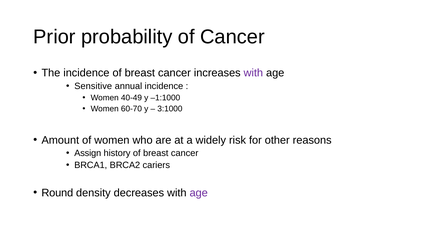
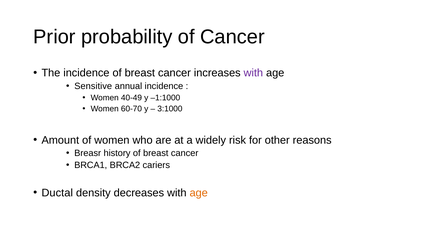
Assign: Assign -> Breasr (88, 153)
Round: Round -> Ductal (57, 193)
age colour: purple -> orange (199, 193)
